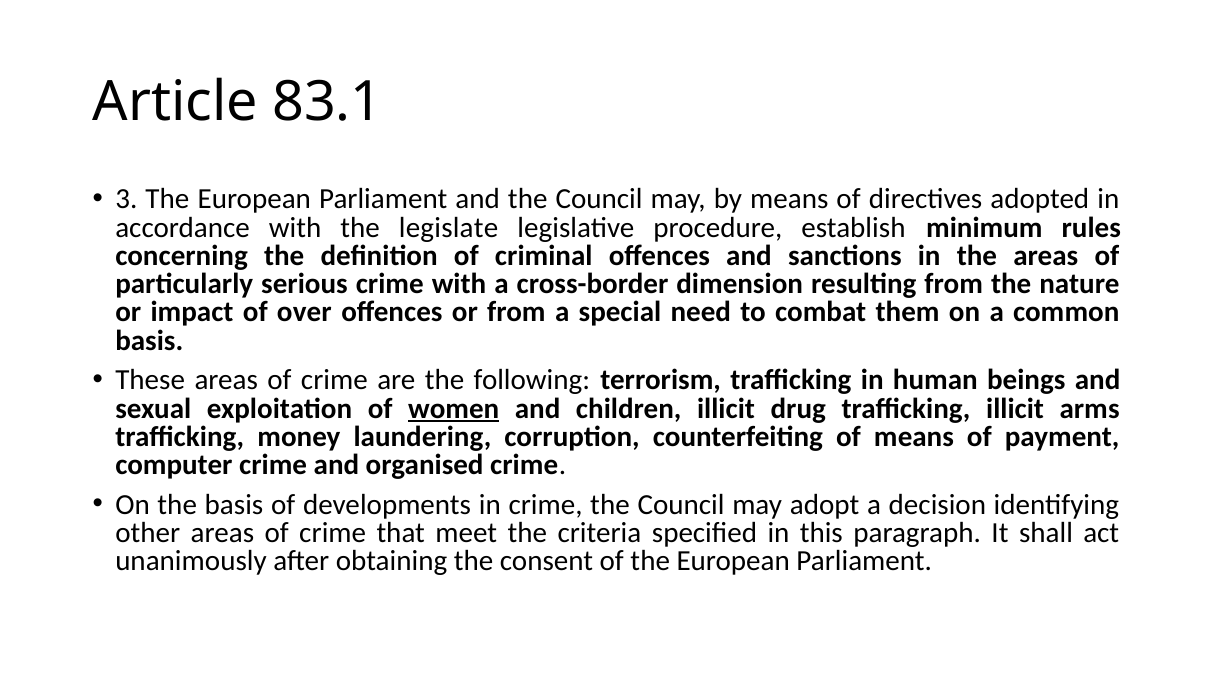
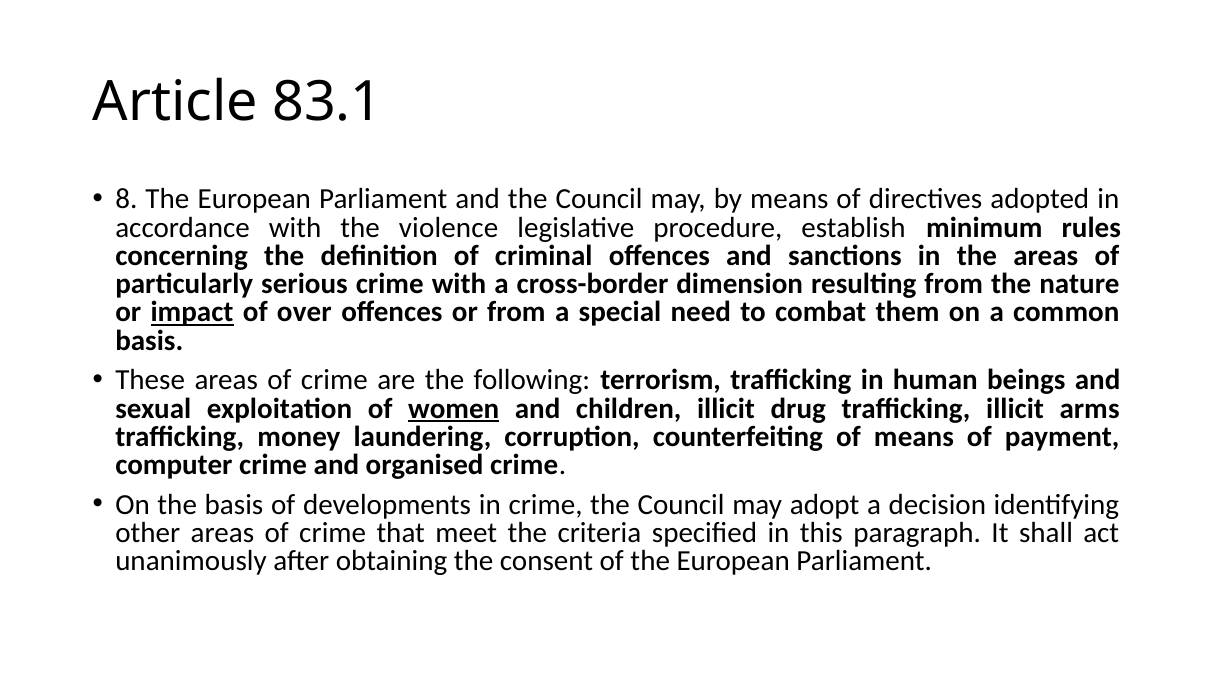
3: 3 -> 8 (126, 199)
legislate: legislate -> violence (449, 228)
impact underline: none -> present (192, 312)
